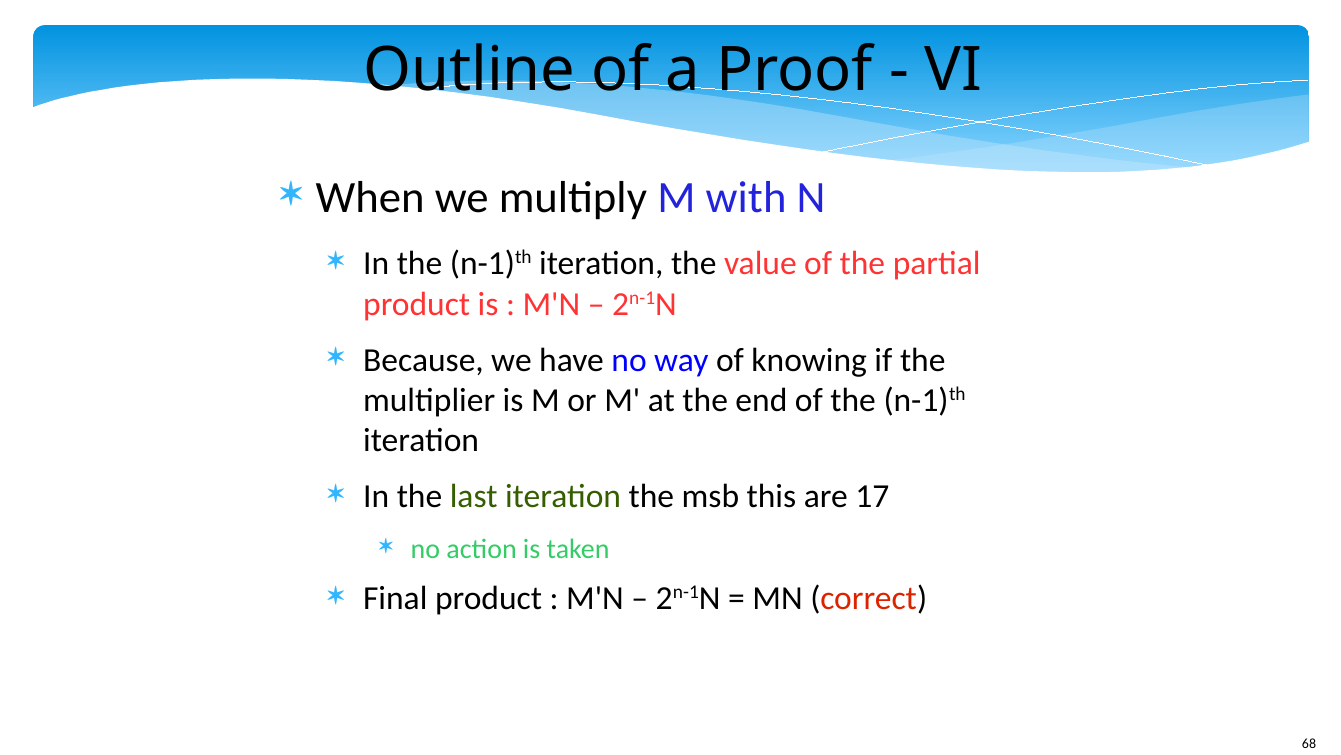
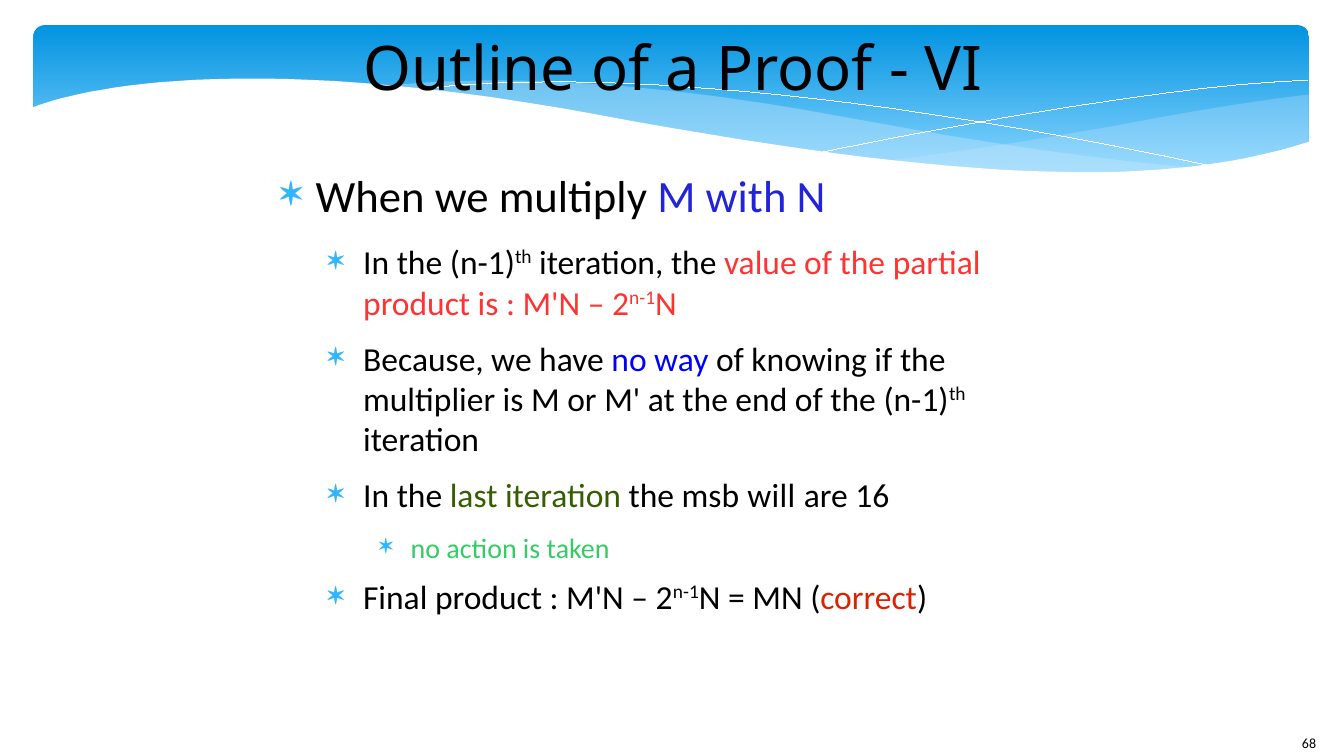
this: this -> will (771, 496)
17: 17 -> 16 (872, 496)
